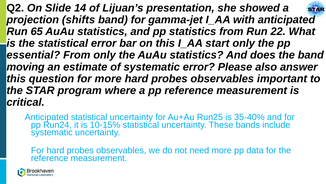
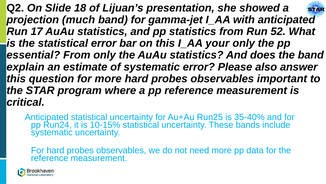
14: 14 -> 18 (80, 8)
shifts: shifts -> much (79, 20)
65: 65 -> 17 (37, 31)
22: 22 -> 52 (278, 31)
start: start -> your (217, 43)
moving: moving -> explain (25, 67)
